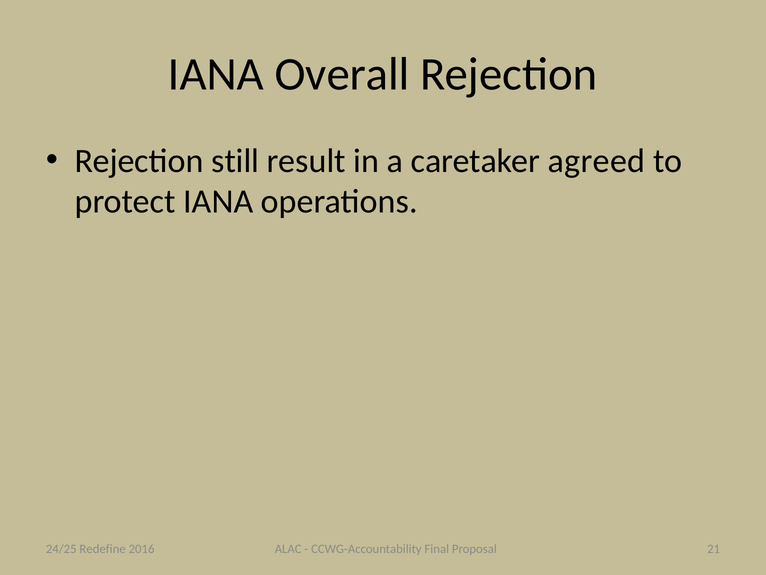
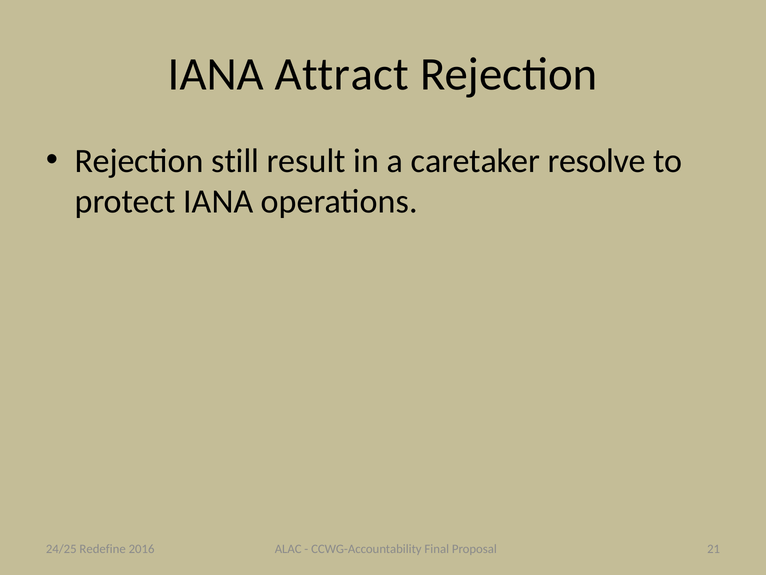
Overall: Overall -> Attract (342, 74)
agreed: agreed -> resolve (597, 161)
